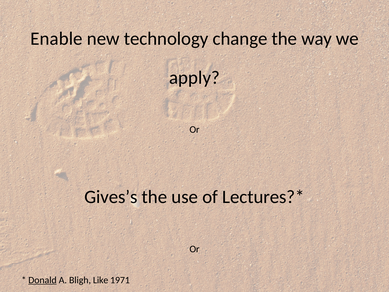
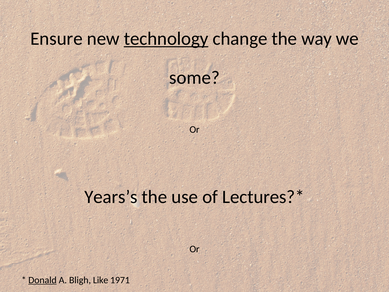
Enable: Enable -> Ensure (56, 39)
technology underline: none -> present (166, 39)
apply: apply -> some (194, 78)
Gives’s: Gives’s -> Years’s (111, 197)
